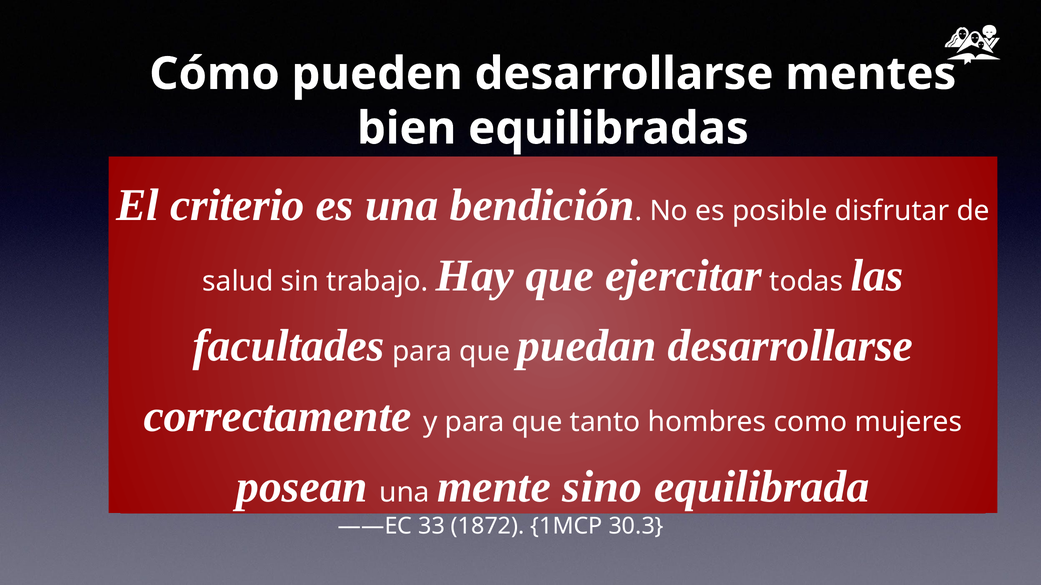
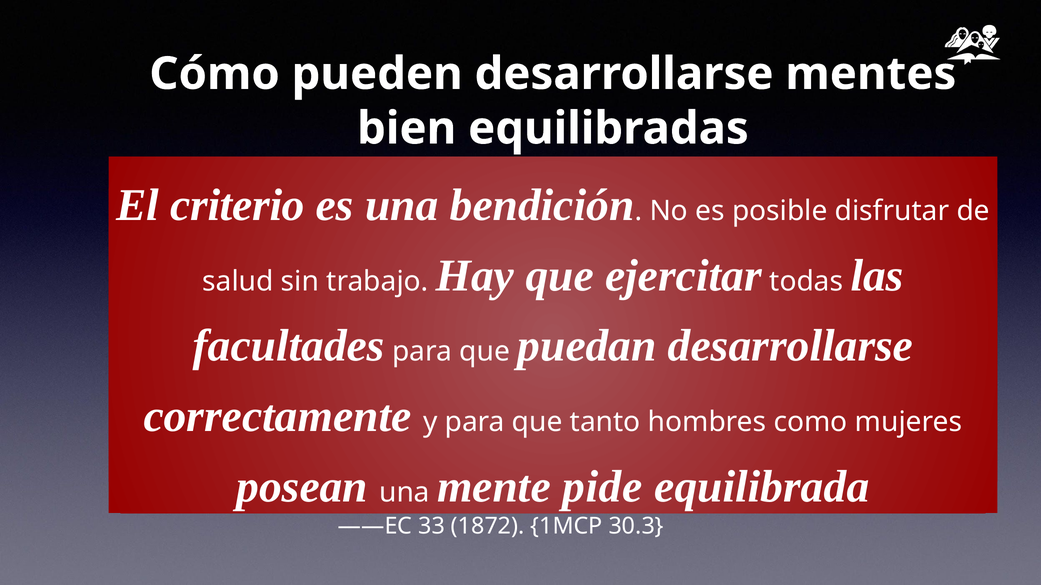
sino: sino -> pide (602, 487)
